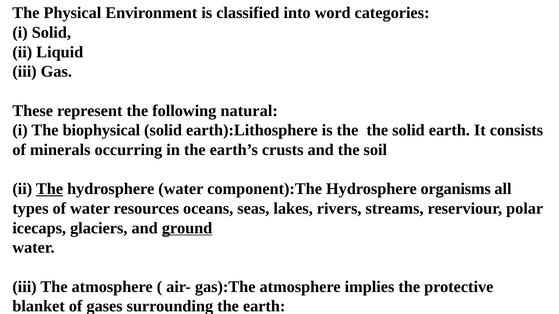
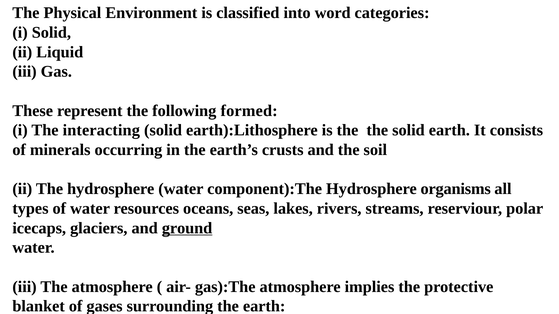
natural: natural -> formed (249, 111)
biophysical: biophysical -> interacting (101, 130)
The underline: present -> none (50, 189)
